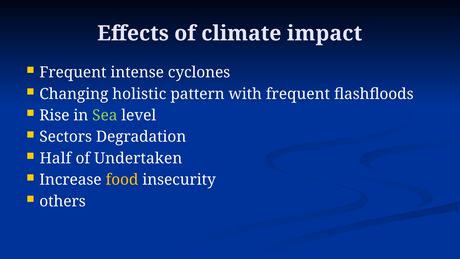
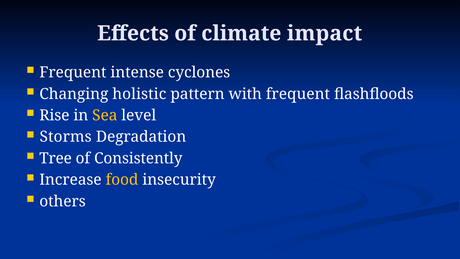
Sea colour: light green -> yellow (105, 115)
Sectors: Sectors -> Storms (66, 137)
Half: Half -> Tree (56, 158)
Undertaken: Undertaken -> Consistently (138, 158)
